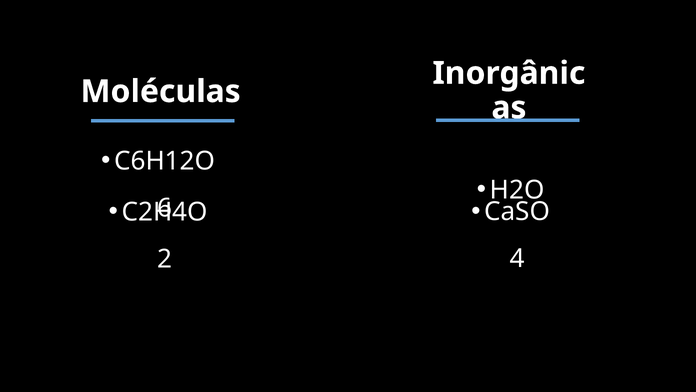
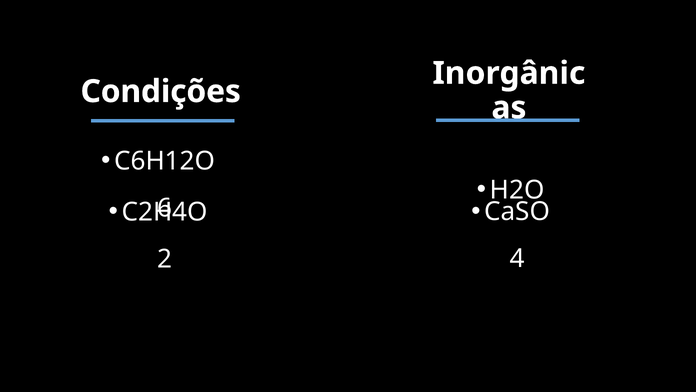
Moléculas: Moléculas -> Condições (161, 91)
